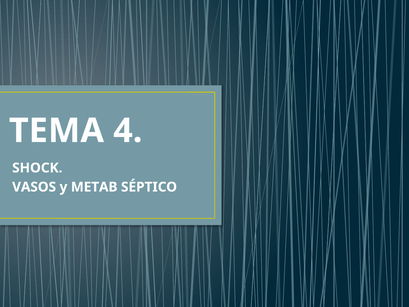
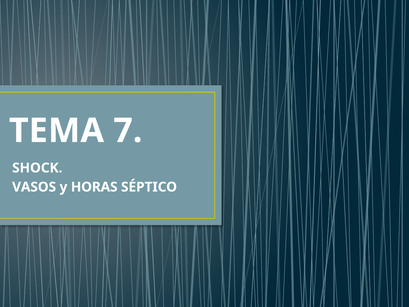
4: 4 -> 7 (128, 131)
METAB: METAB -> HORAS (94, 187)
